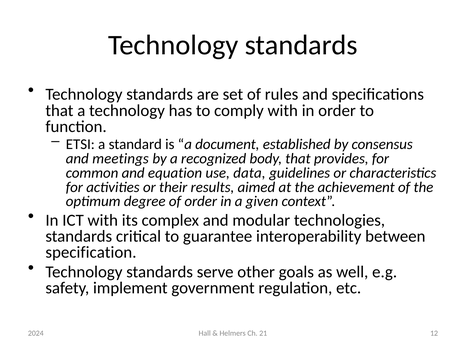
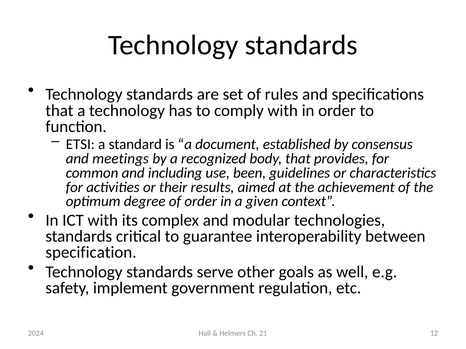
equation: equation -> including (175, 173)
data: data -> been (250, 173)
